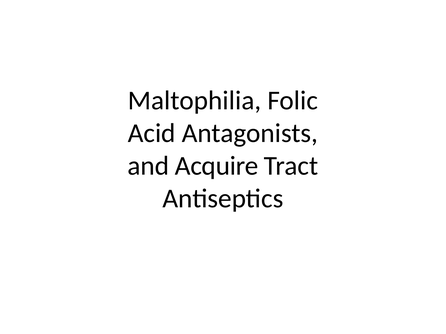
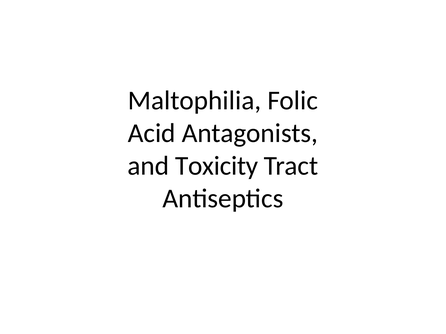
Acquire: Acquire -> Toxicity (217, 166)
